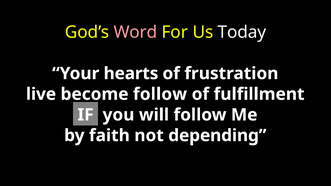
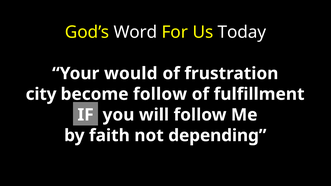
Word colour: pink -> white (135, 32)
hearts: hearts -> would (131, 74)
live: live -> city (41, 94)
